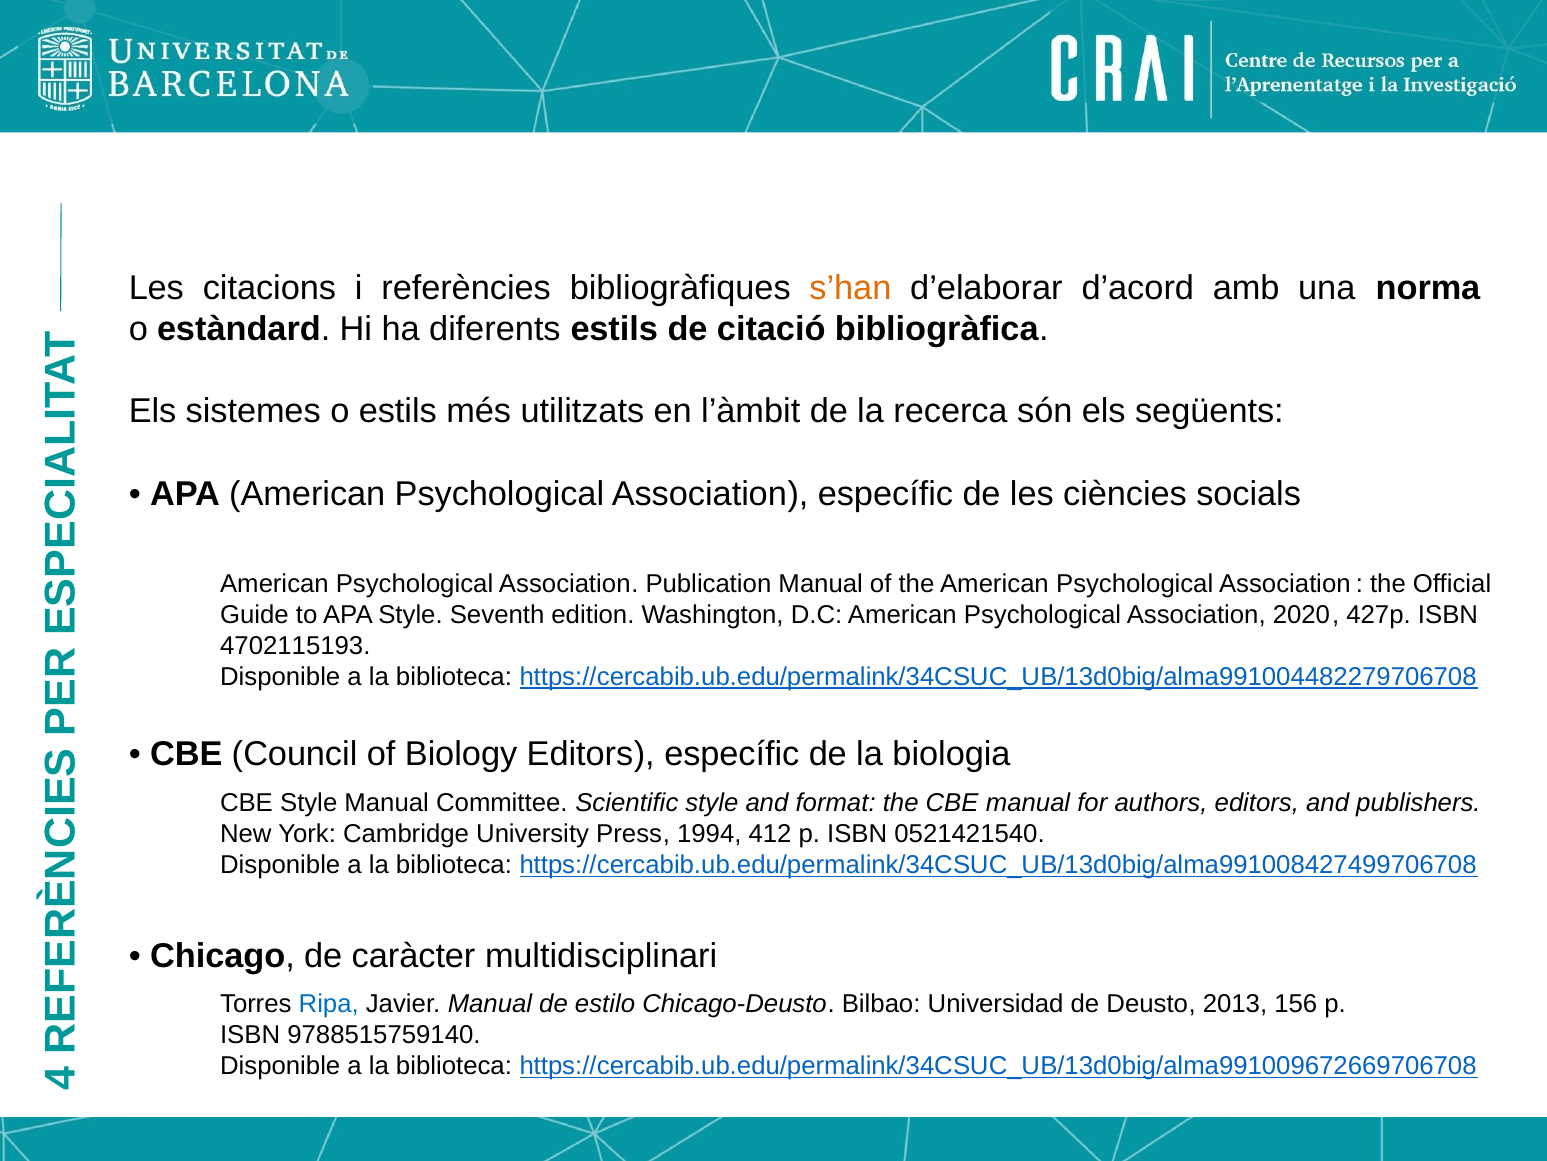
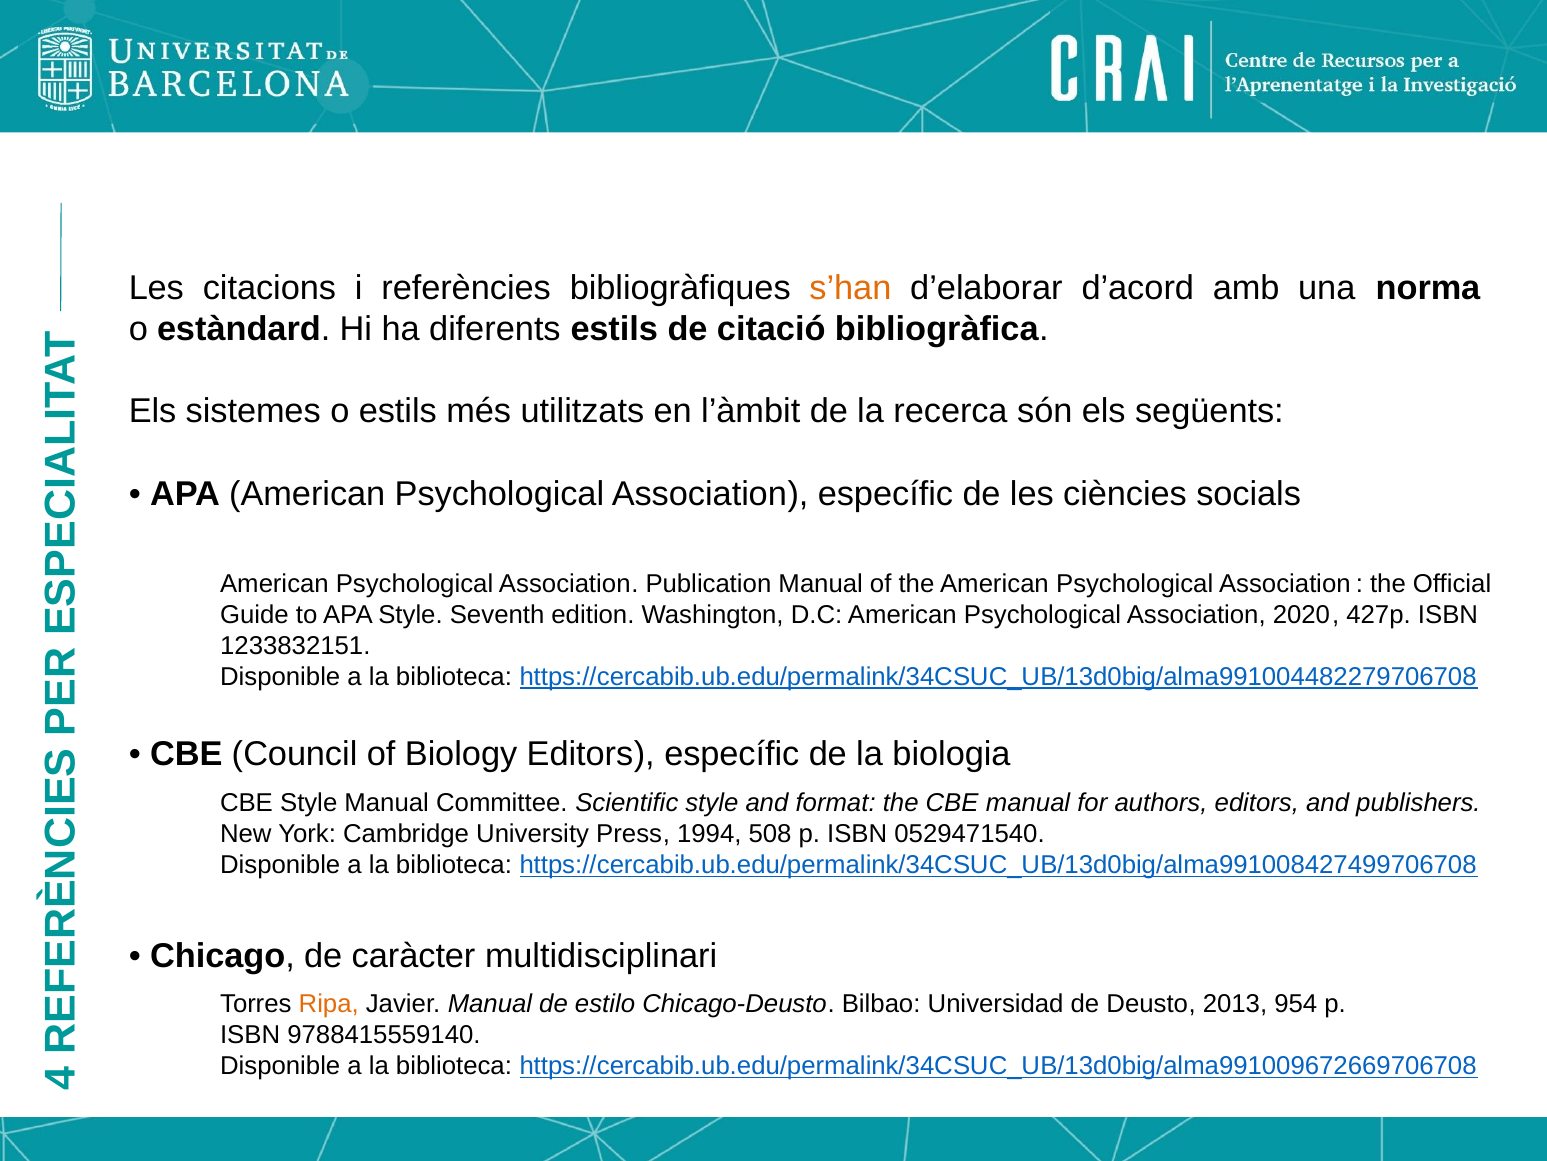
4702115193: 4702115193 -> 1233832151 (295, 645)
412: 412 -> 508 (770, 833)
0521421540: 0521421540 -> 0529471540 (970, 833)
Ripa colour: blue -> orange (329, 1004)
156: 156 -> 954 (1296, 1004)
9788515759140: 9788515759140 -> 9788415559140 (384, 1035)
